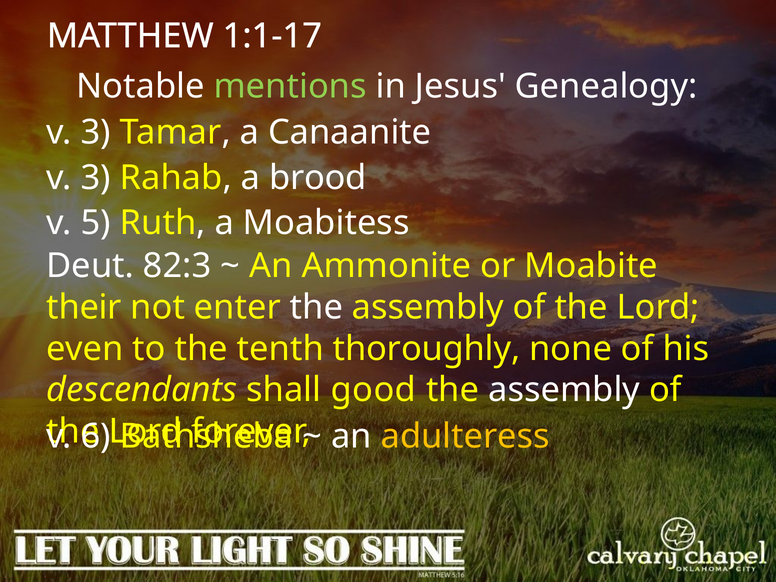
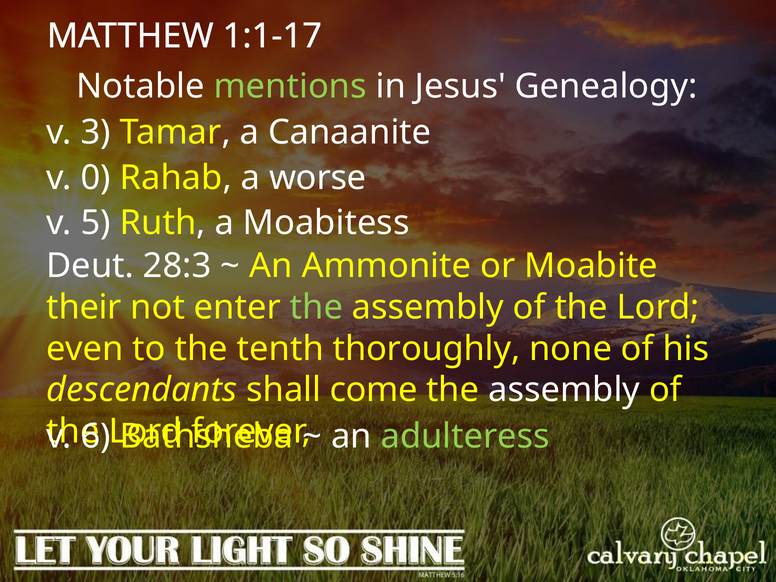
3: 3 -> 0 (96, 178)
brood: brood -> worse (318, 178)
82:3: 82:3 -> 28:3 (177, 266)
the colour: white -> light green (316, 307)
good: good -> come (374, 390)
adulteress colour: yellow -> light green (465, 436)
